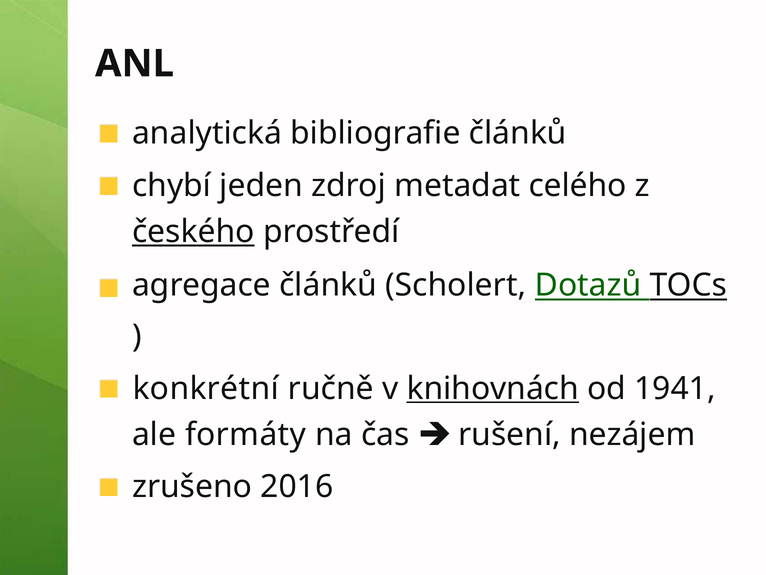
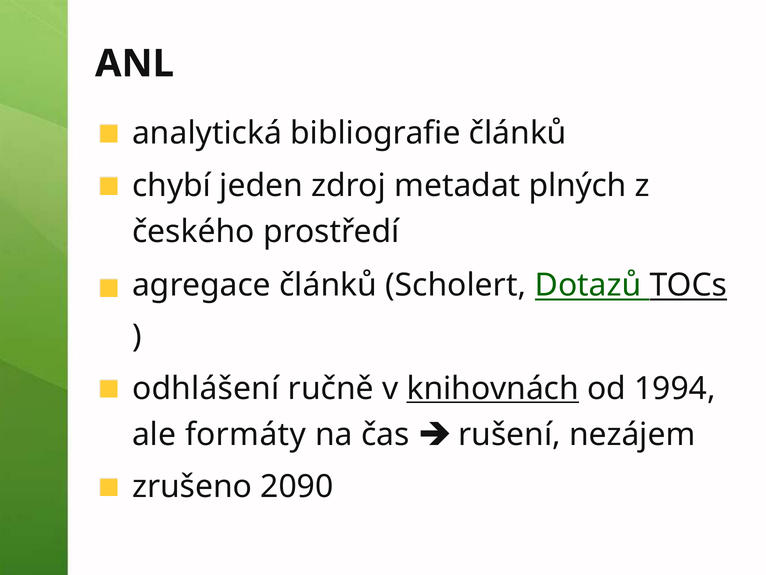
celého: celého -> plných (578, 185)
českého underline: present -> none (193, 231)
konkrétní: konkrétní -> odhlášení (206, 388)
1941: 1941 -> 1994 (675, 388)
2016: 2016 -> 2090 (297, 487)
